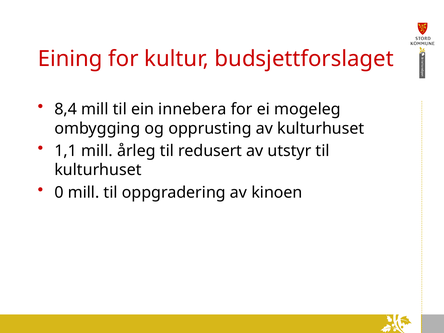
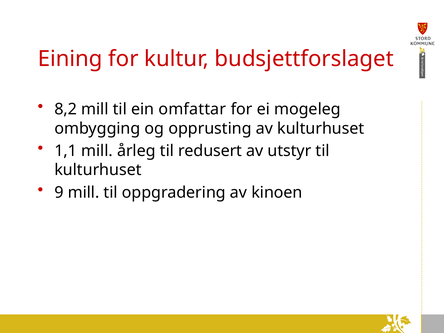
8,4: 8,4 -> 8,2 (66, 109)
innebera: innebera -> omfattar (192, 109)
0: 0 -> 9 (59, 192)
